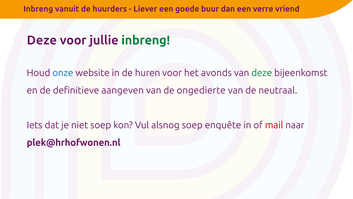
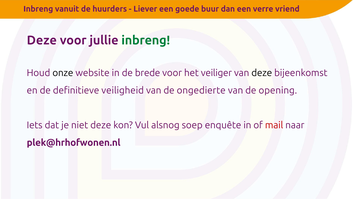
onze colour: blue -> black (63, 73)
huren: huren -> brede (148, 73)
avonds: avonds -> veiliger (216, 73)
deze colour: green -> black (262, 73)
aangeven: aangeven -> veiligheid (123, 90)
neutraal: neutraal -> opening (278, 90)
niet soep: soep -> deze (101, 125)
